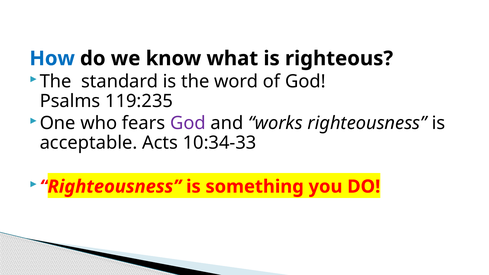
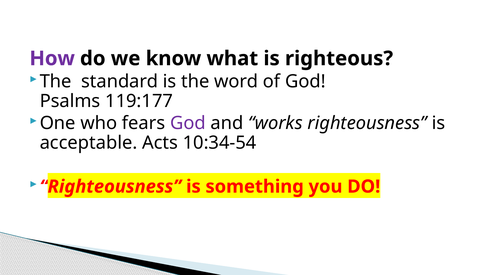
How colour: blue -> purple (52, 59)
119:235: 119:235 -> 119:177 (139, 101)
10:34-33: 10:34-33 -> 10:34-54 (220, 143)
